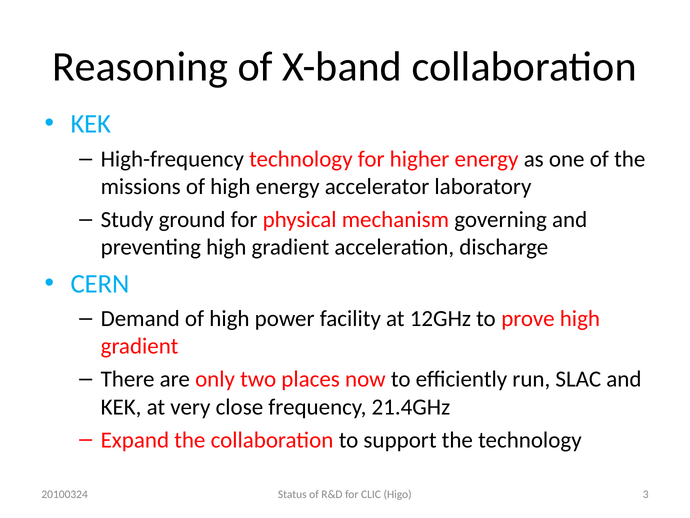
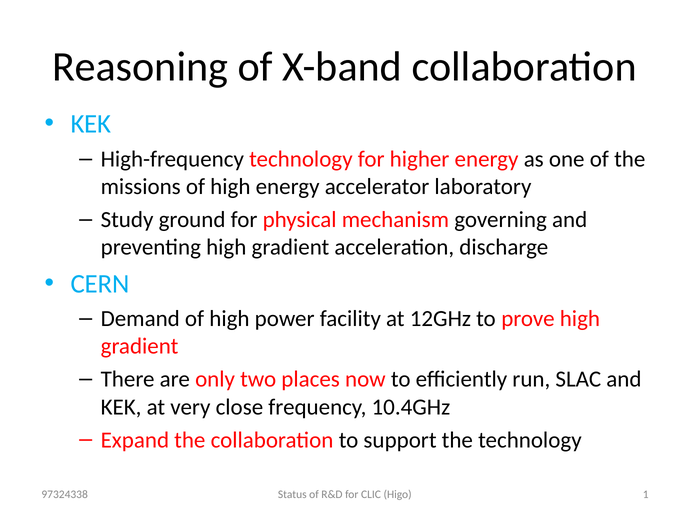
21.4GHz: 21.4GHz -> 10.4GHz (411, 407)
20100324: 20100324 -> 97324338 (65, 494)
3: 3 -> 1 (646, 494)
